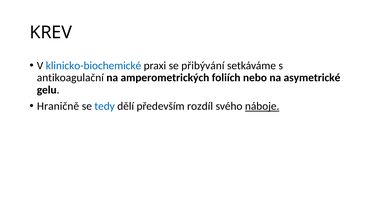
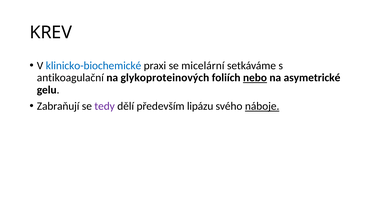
přibývání: přibývání -> micelární (203, 66)
amperometrických: amperometrických -> glykoproteinových (165, 78)
nebo underline: none -> present (255, 78)
Hraničně: Hraničně -> Zabraňují (58, 106)
tedy colour: blue -> purple (105, 106)
rozdíl: rozdíl -> lipázu (200, 106)
